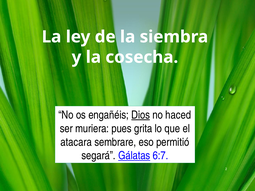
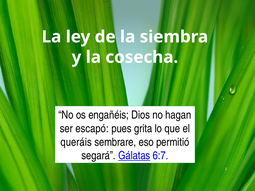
Dios underline: present -> none (141, 115)
haced: haced -> hagan (178, 115)
muriera: muriera -> escapó (92, 129)
atacara: atacara -> queráis (76, 142)
